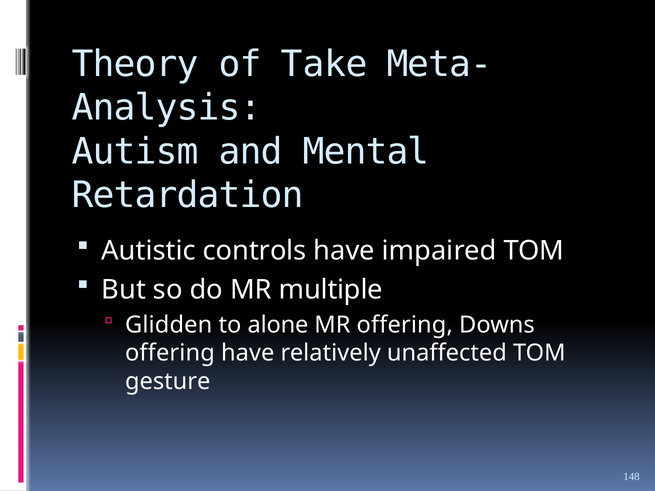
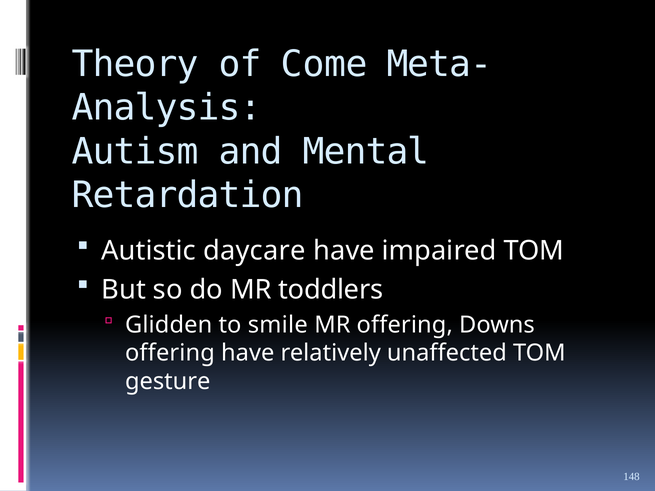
Take: Take -> Come (324, 64)
controls: controls -> daycare (254, 251)
multiple: multiple -> toddlers (331, 290)
alone: alone -> smile (278, 325)
